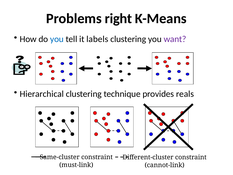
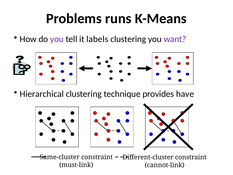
right: right -> runs (118, 19)
you colour: blue -> purple (57, 39)
reals: reals -> have (185, 94)
